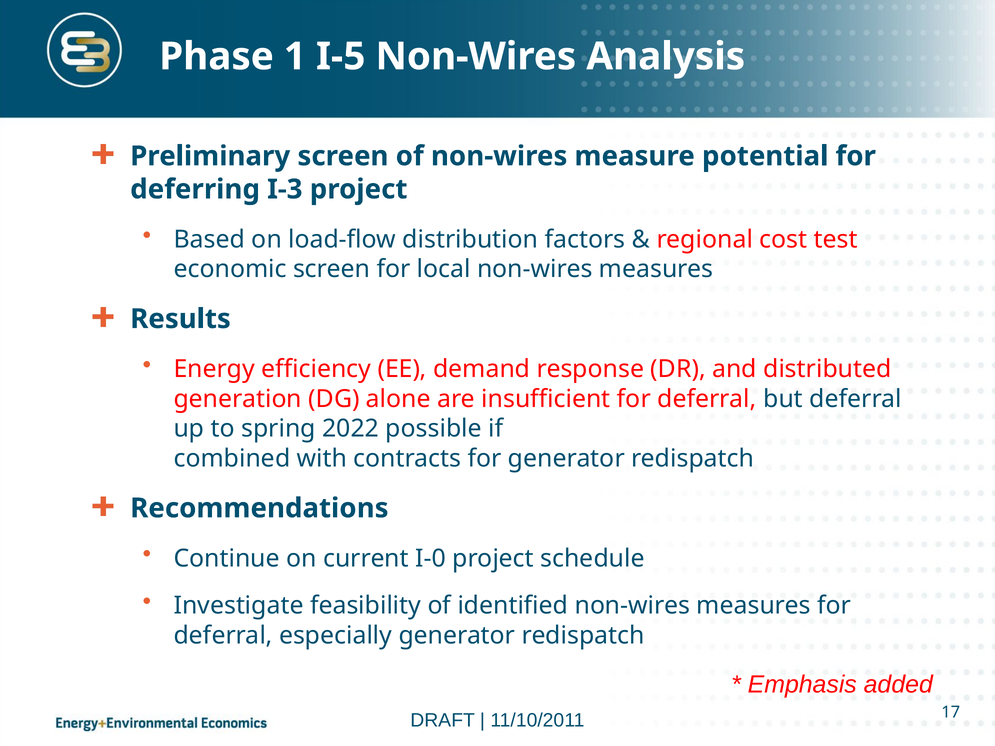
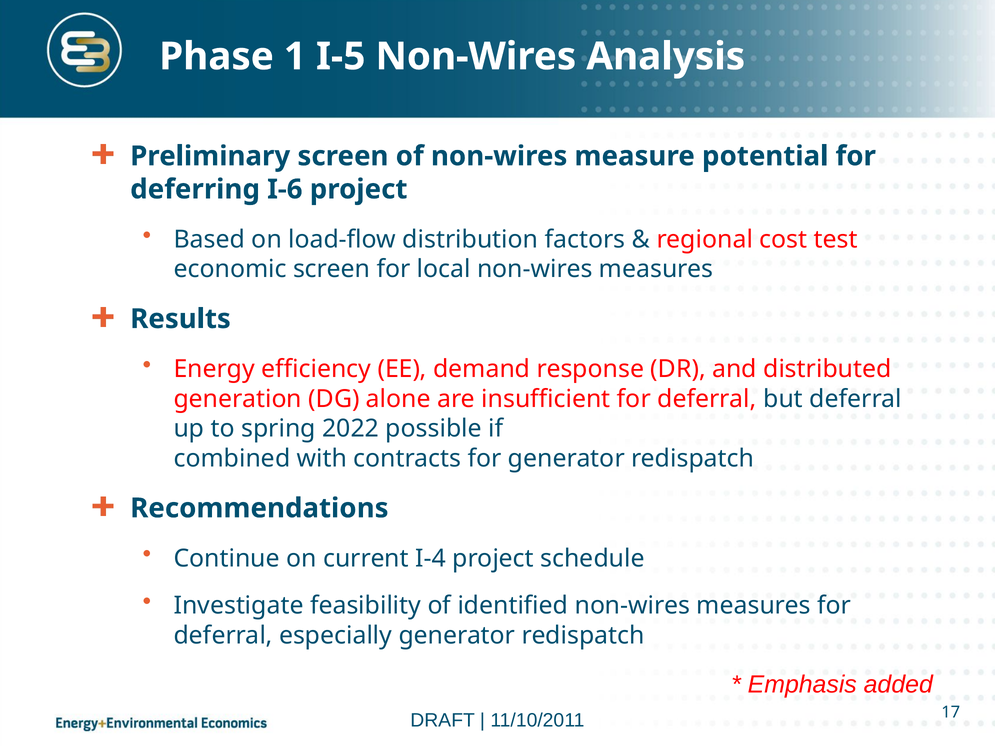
I-3: I-3 -> I-6 (285, 189)
I-0: I-0 -> I-4 (431, 559)
